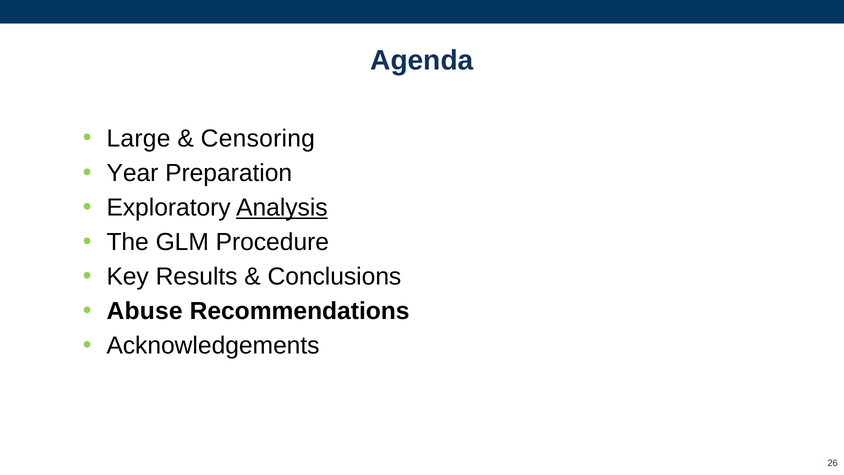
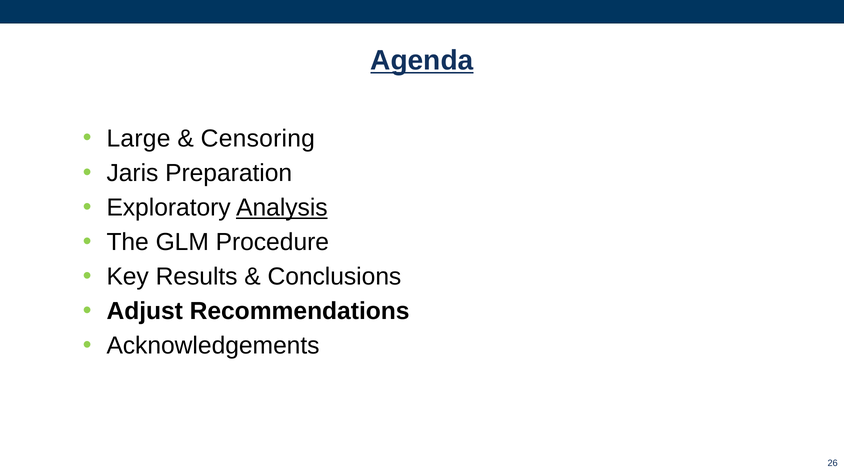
Agenda underline: none -> present (422, 60)
Year: Year -> Jaris (132, 173)
Abuse: Abuse -> Adjust (145, 311)
